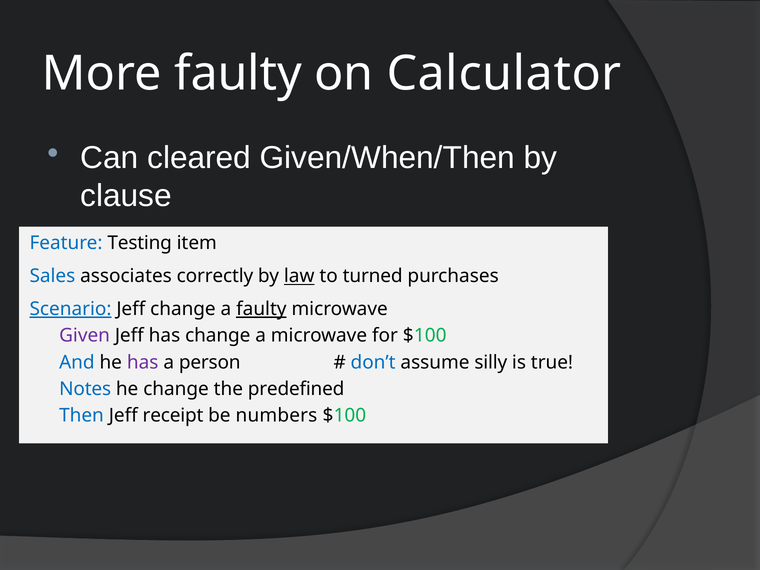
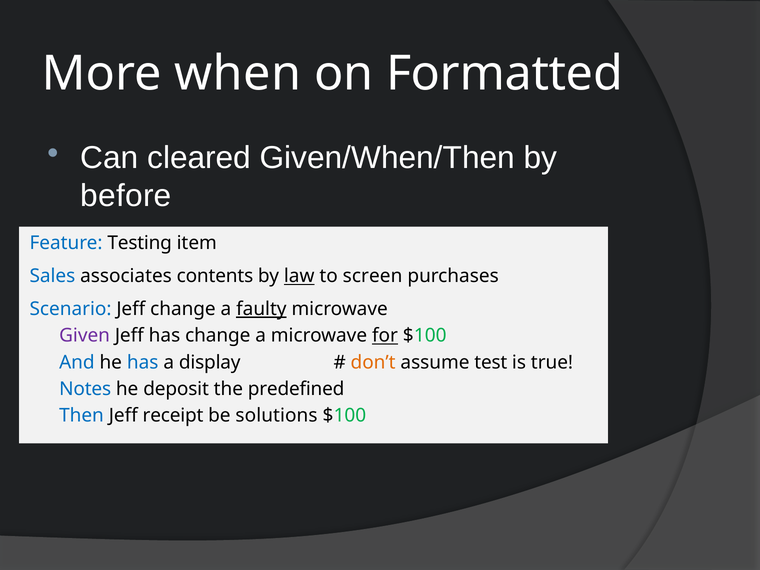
More faulty: faulty -> when (238, 74)
Calculator: Calculator -> Formatted (504, 74)
clause: clause -> before (126, 196)
correctly: correctly -> contents (215, 276)
turned: turned -> screen (373, 276)
Scenario underline: present -> none (71, 309)
for underline: none -> present (385, 336)
has colour: purple -> blue (143, 362)
person: person -> display (210, 362)
don’t colour: blue -> orange (373, 362)
silly: silly -> test (491, 362)
he change: change -> deposit (176, 389)
numbers: numbers -> solutions (277, 416)
